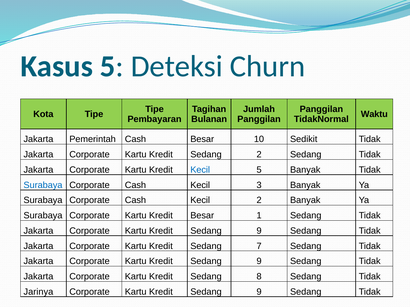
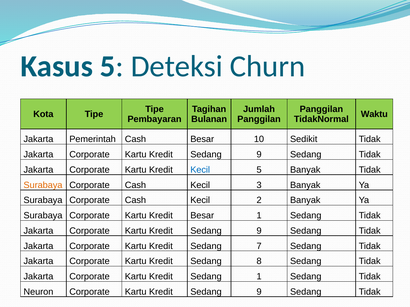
2: 2 -> 9 (259, 155)
Surabaya colour: blue -> orange (43, 185)
9: 9 -> 8 (259, 262)
Sedang 8: 8 -> 1 (259, 277)
Jarinya: Jarinya -> Neuron (38, 292)
